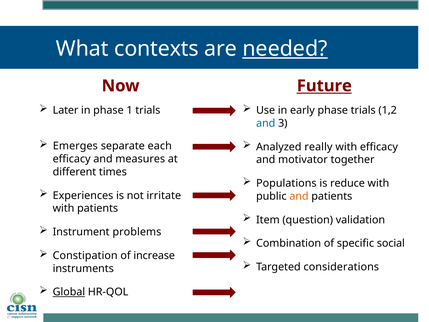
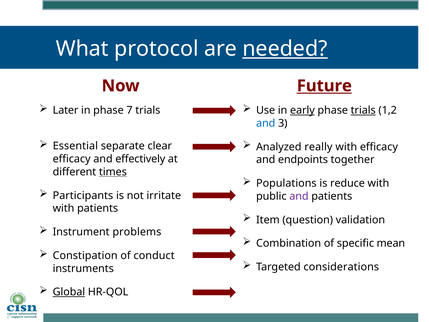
contexts: contexts -> protocol (156, 49)
1: 1 -> 7 (130, 110)
early underline: none -> present (302, 110)
trials underline: none -> present (363, 110)
Emerges: Emerges -> Essential (75, 146)
each: each -> clear (160, 146)
measures: measures -> effectively (140, 159)
motivator: motivator -> endpoints (303, 160)
times underline: none -> present (113, 172)
Experiences: Experiences -> Participants (83, 195)
and colour: orange -> purple (299, 196)
social: social -> mean (391, 243)
increase: increase -> conduct (154, 255)
